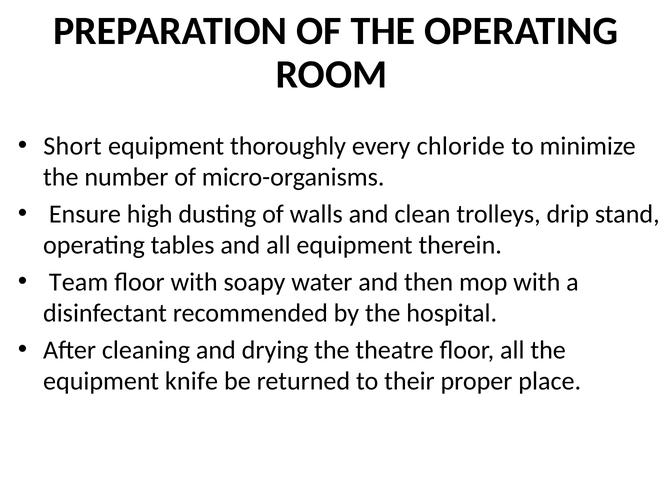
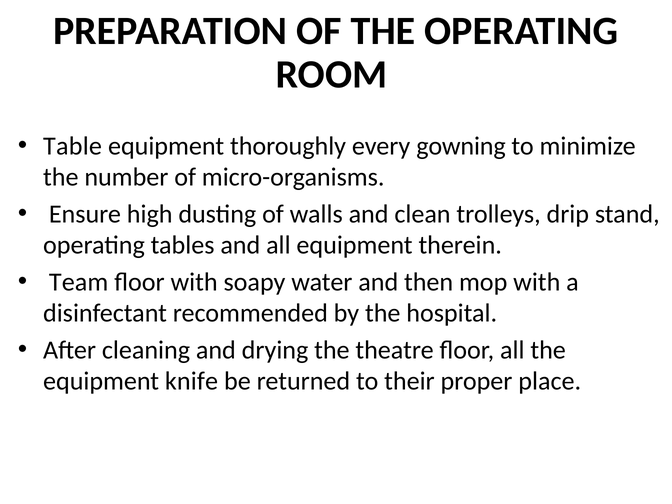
Short: Short -> Table (73, 146)
chloride: chloride -> gowning (461, 146)
